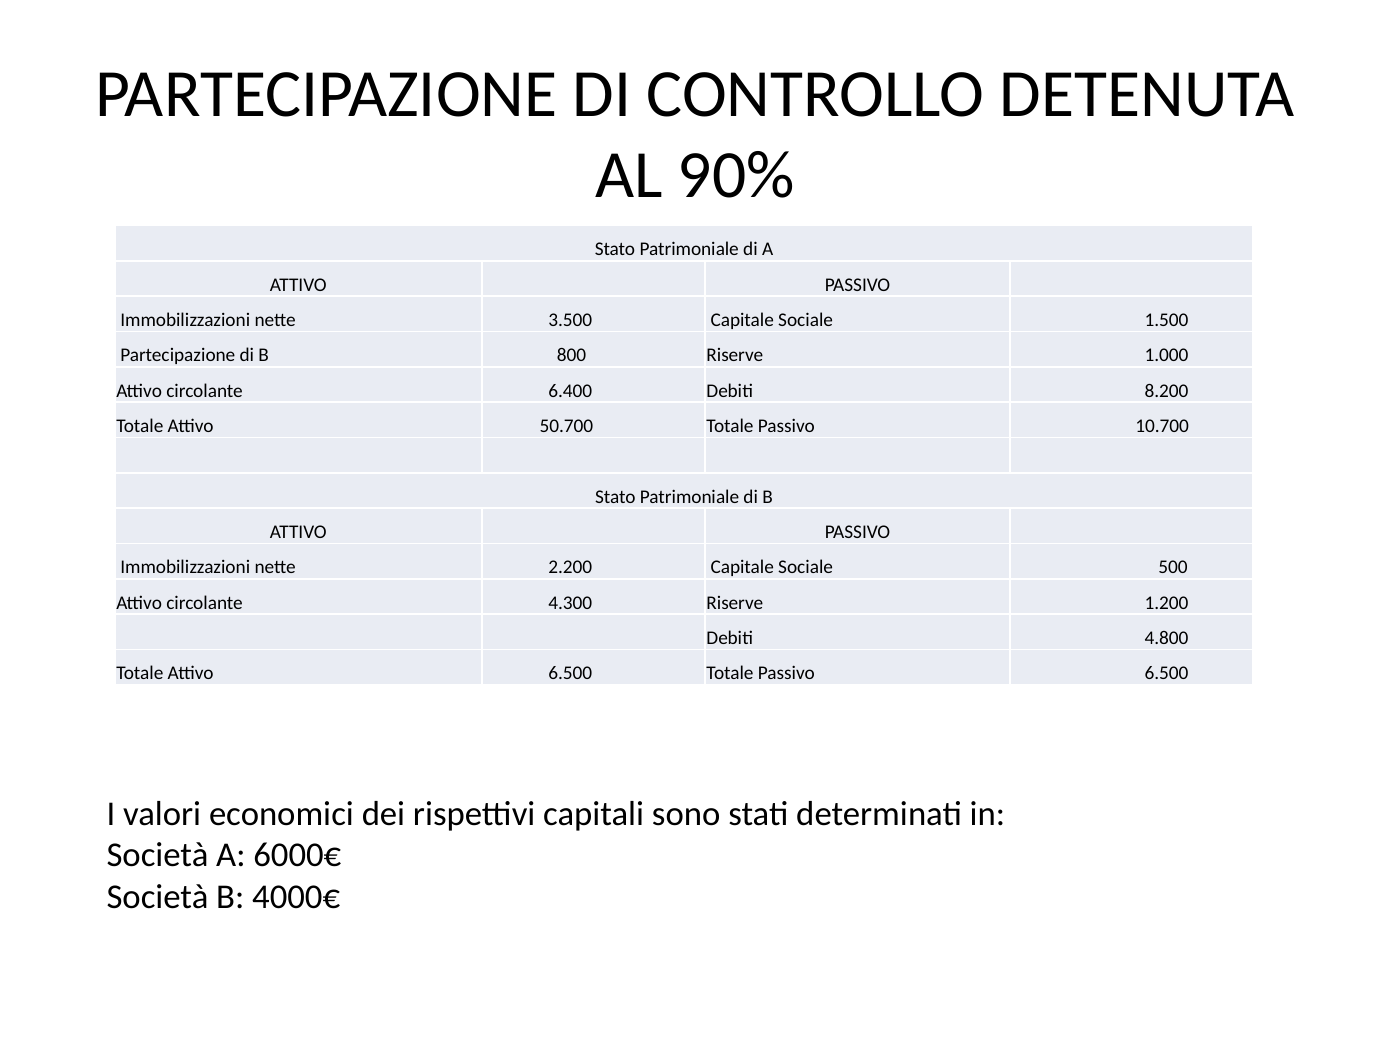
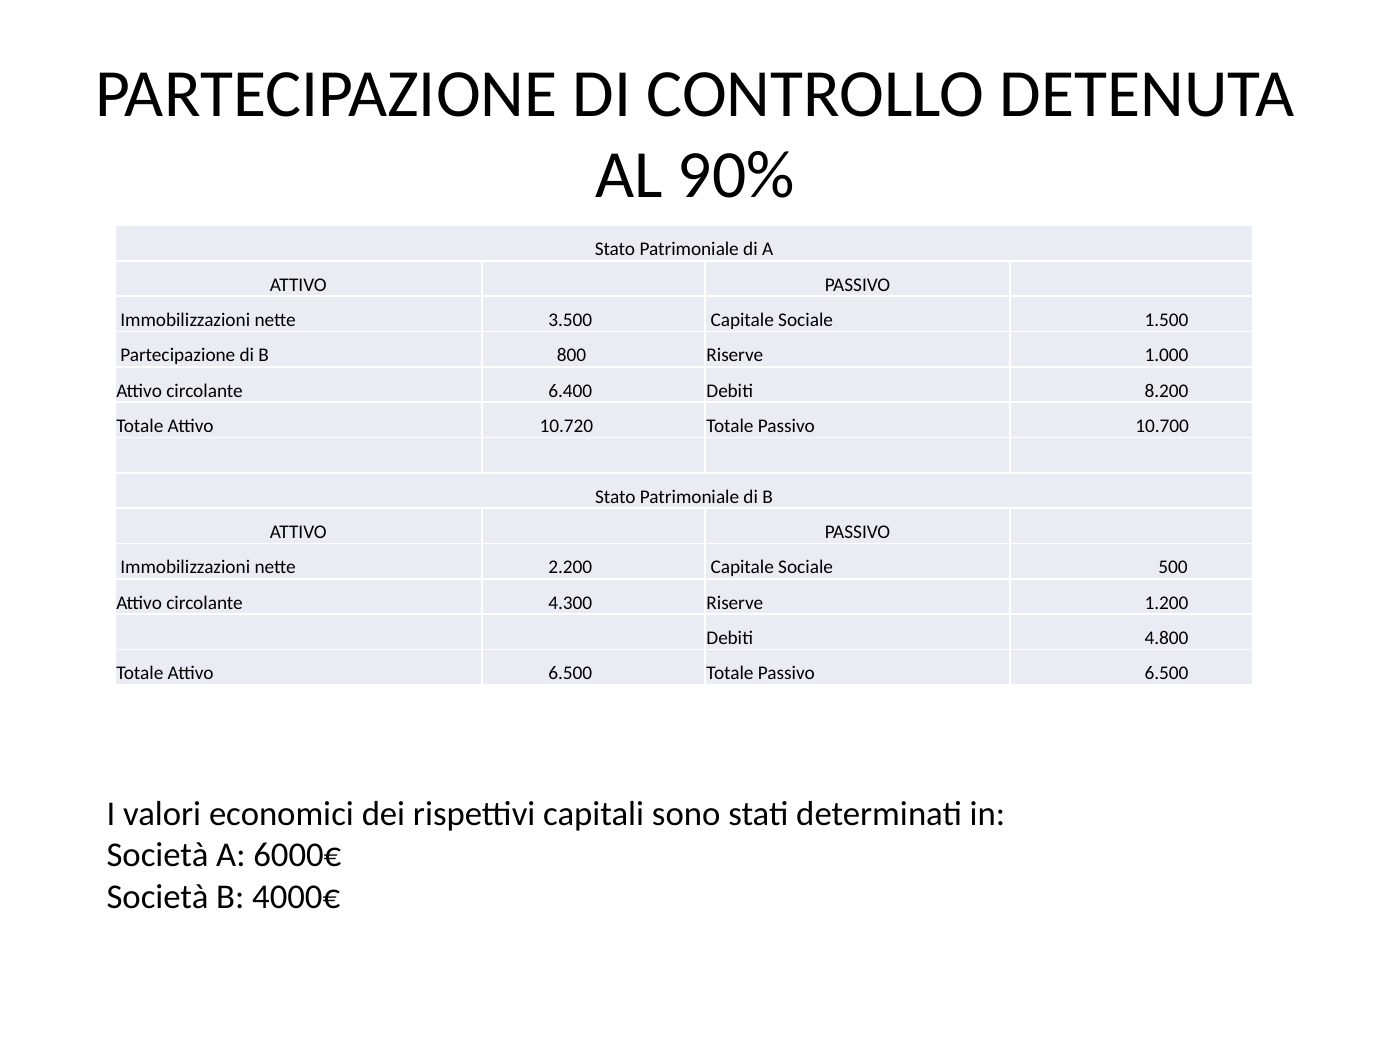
50.700: 50.700 -> 10.720 (566, 426)
